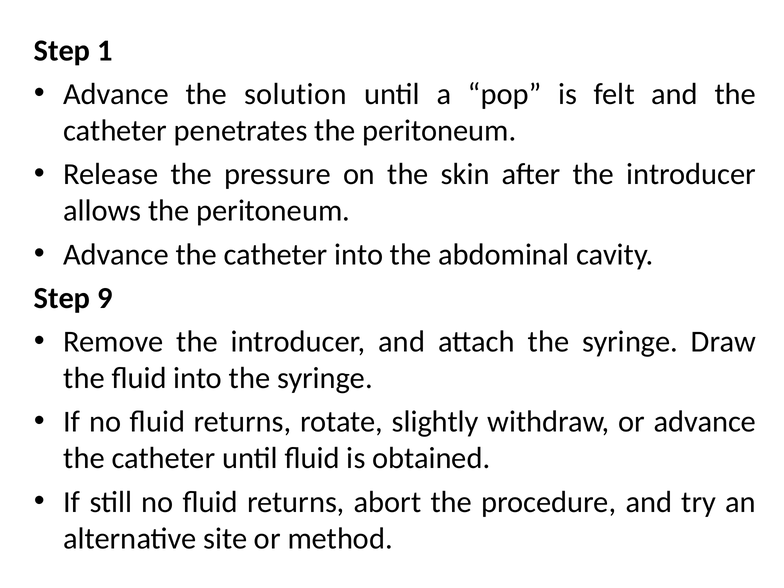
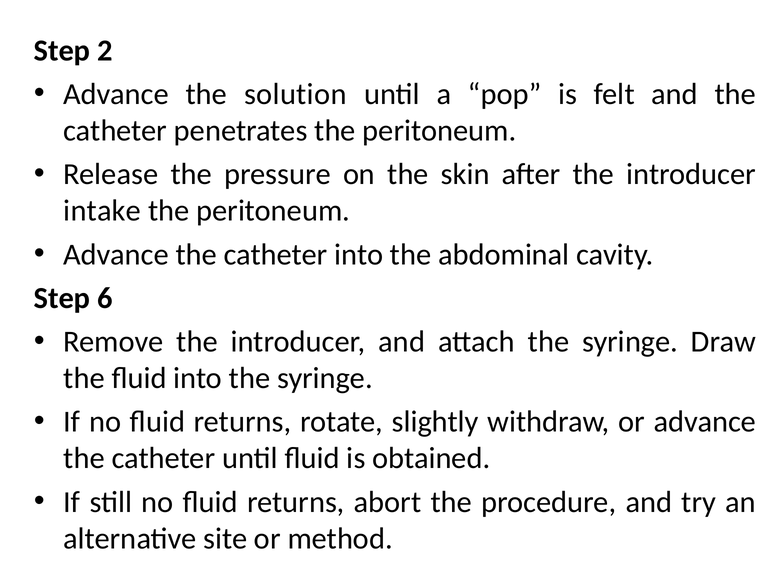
1: 1 -> 2 (105, 50)
allows: allows -> intake (102, 211)
9: 9 -> 6 (105, 298)
